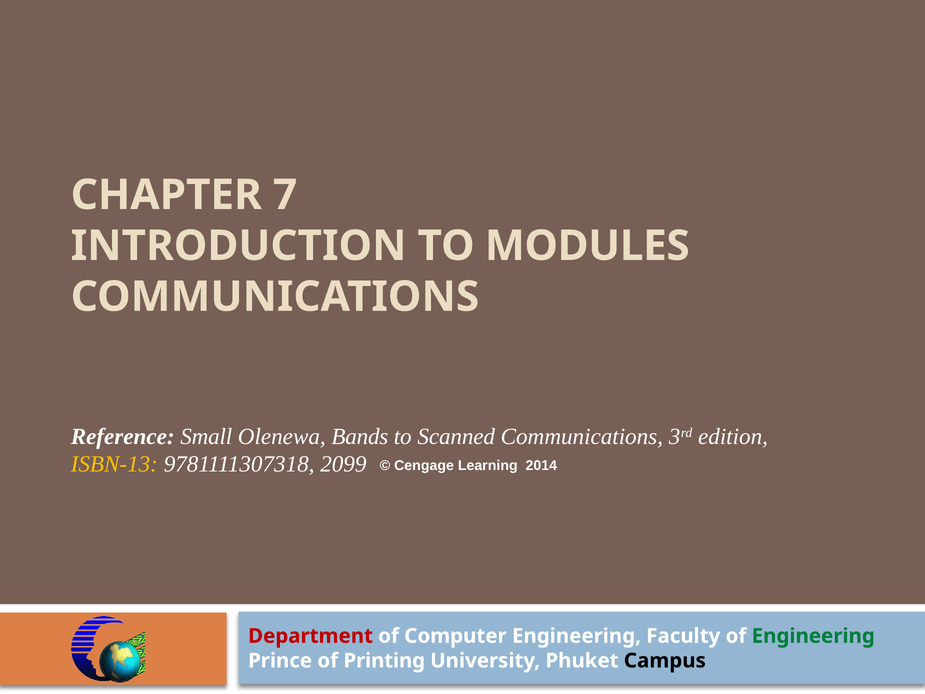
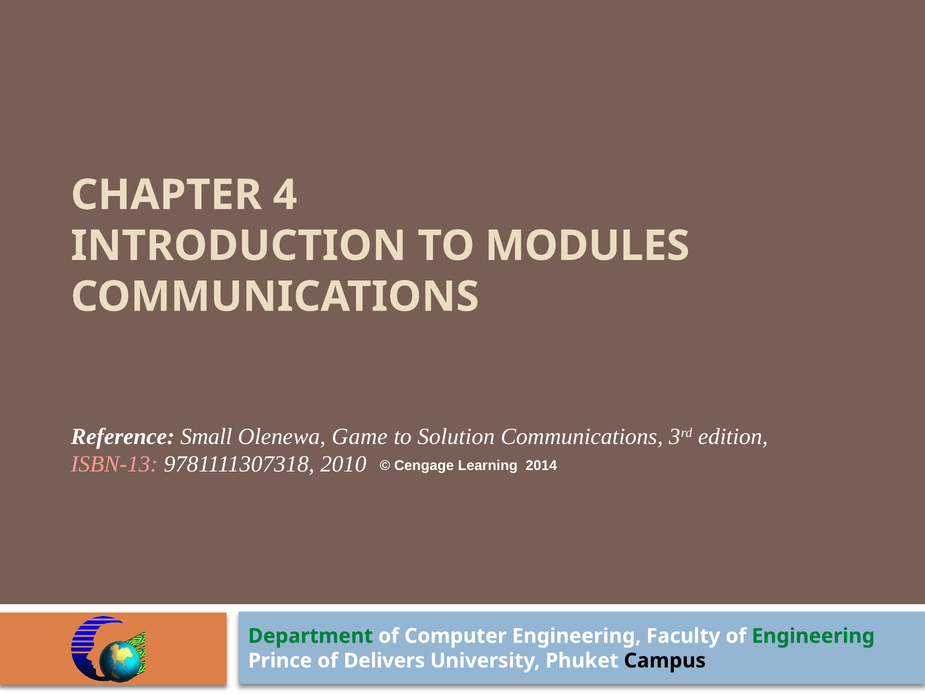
7: 7 -> 4 (285, 195)
Bands: Bands -> Game (360, 436)
Scanned: Scanned -> Solution (456, 436)
ISBN-13 colour: yellow -> pink (114, 464)
2099: 2099 -> 2010 (343, 464)
Department colour: red -> green (311, 636)
Printing: Printing -> Delivers (384, 660)
